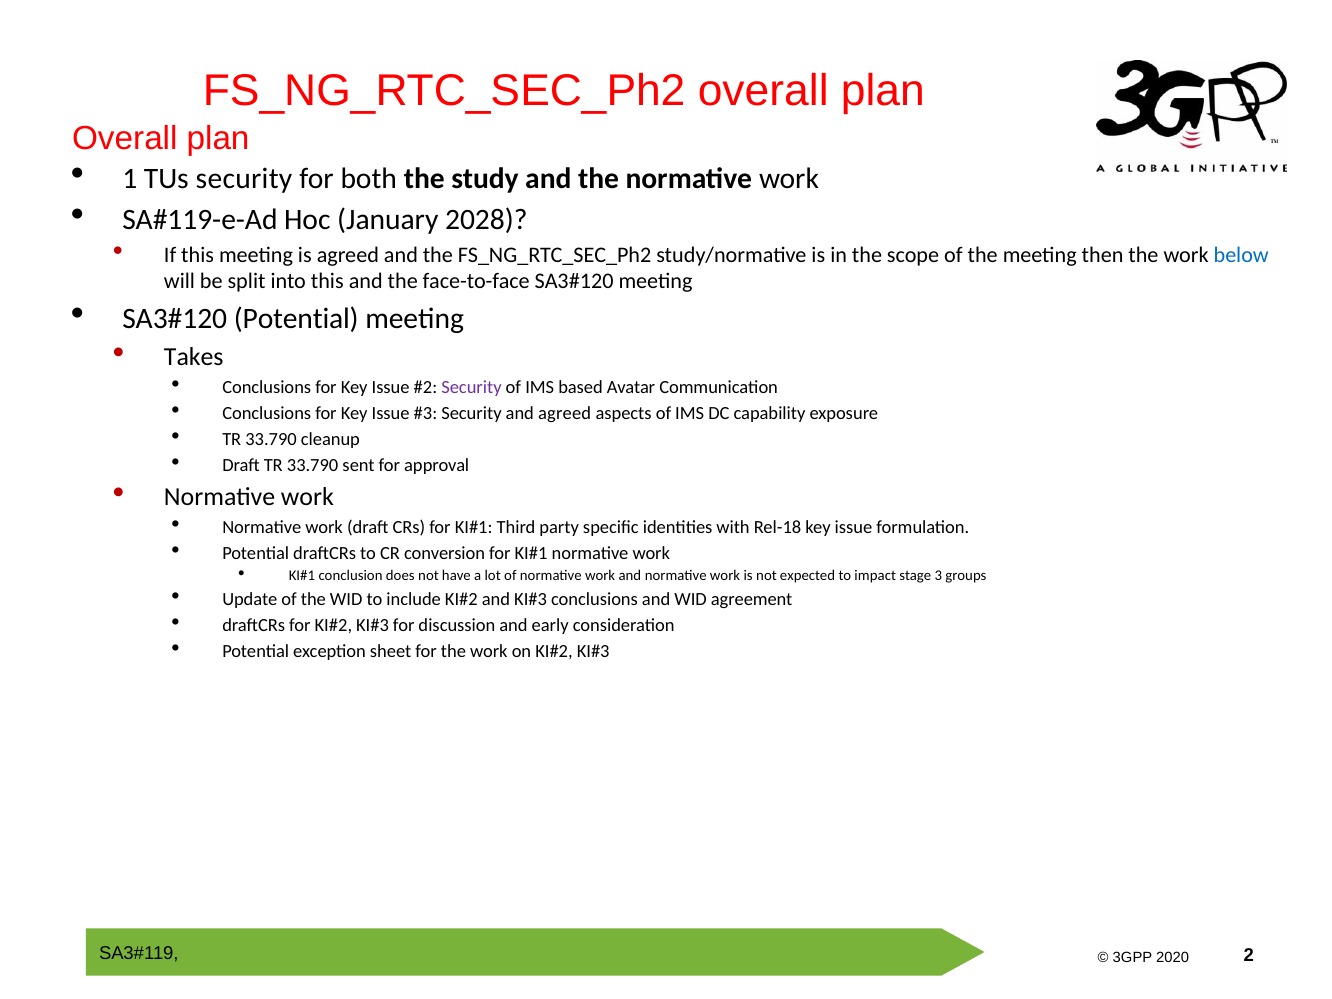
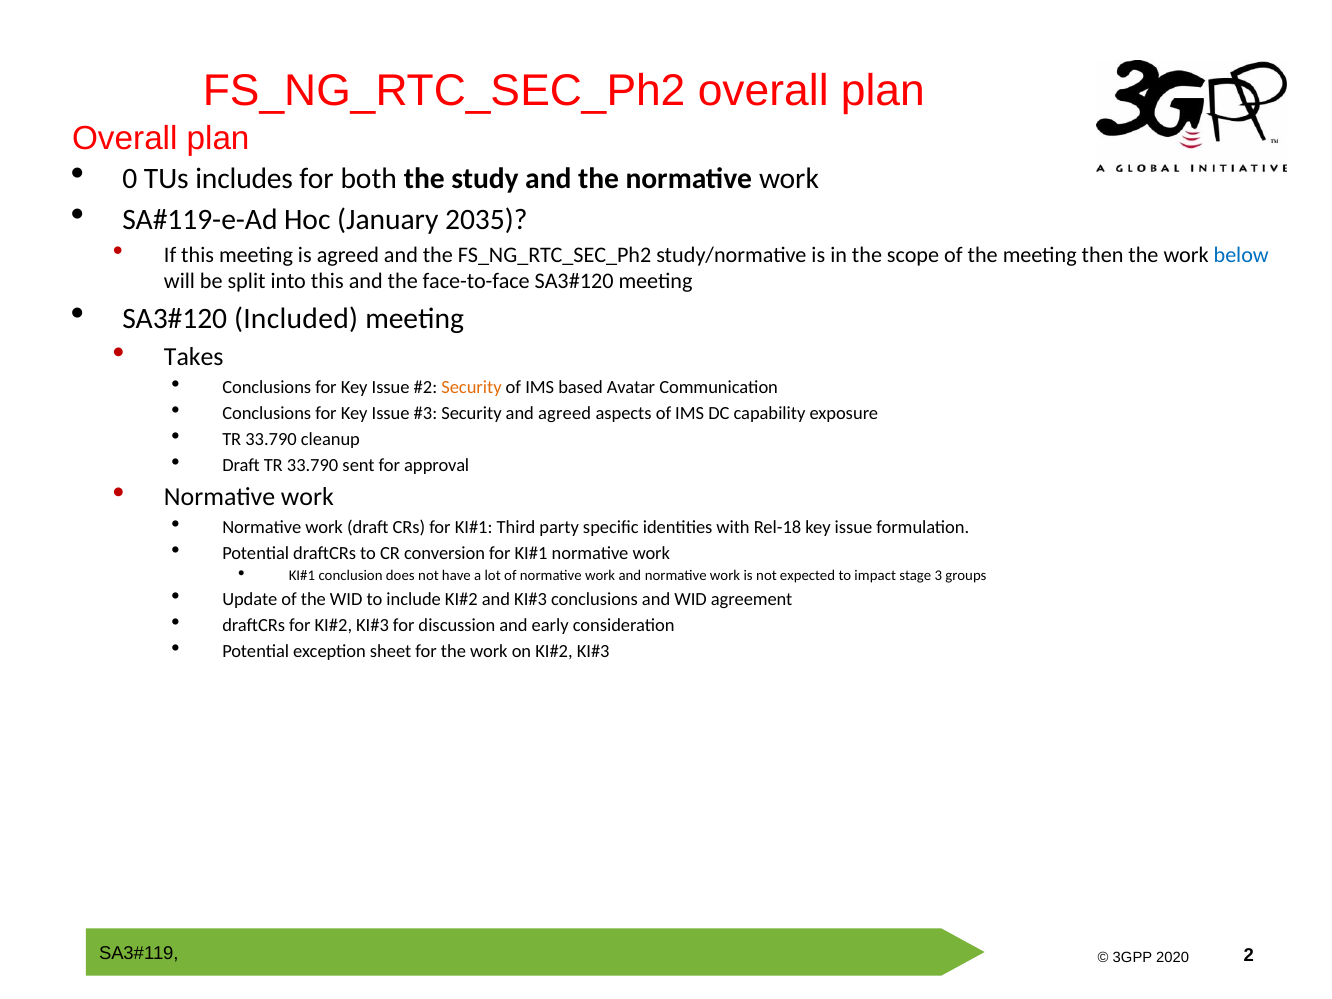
1: 1 -> 0 (130, 178)
TUs security: security -> includes (244, 178)
2028: 2028 -> 2035 (486, 220)
Potential: Potential -> Included (296, 319)
Security colour: purple -> orange (472, 387)
